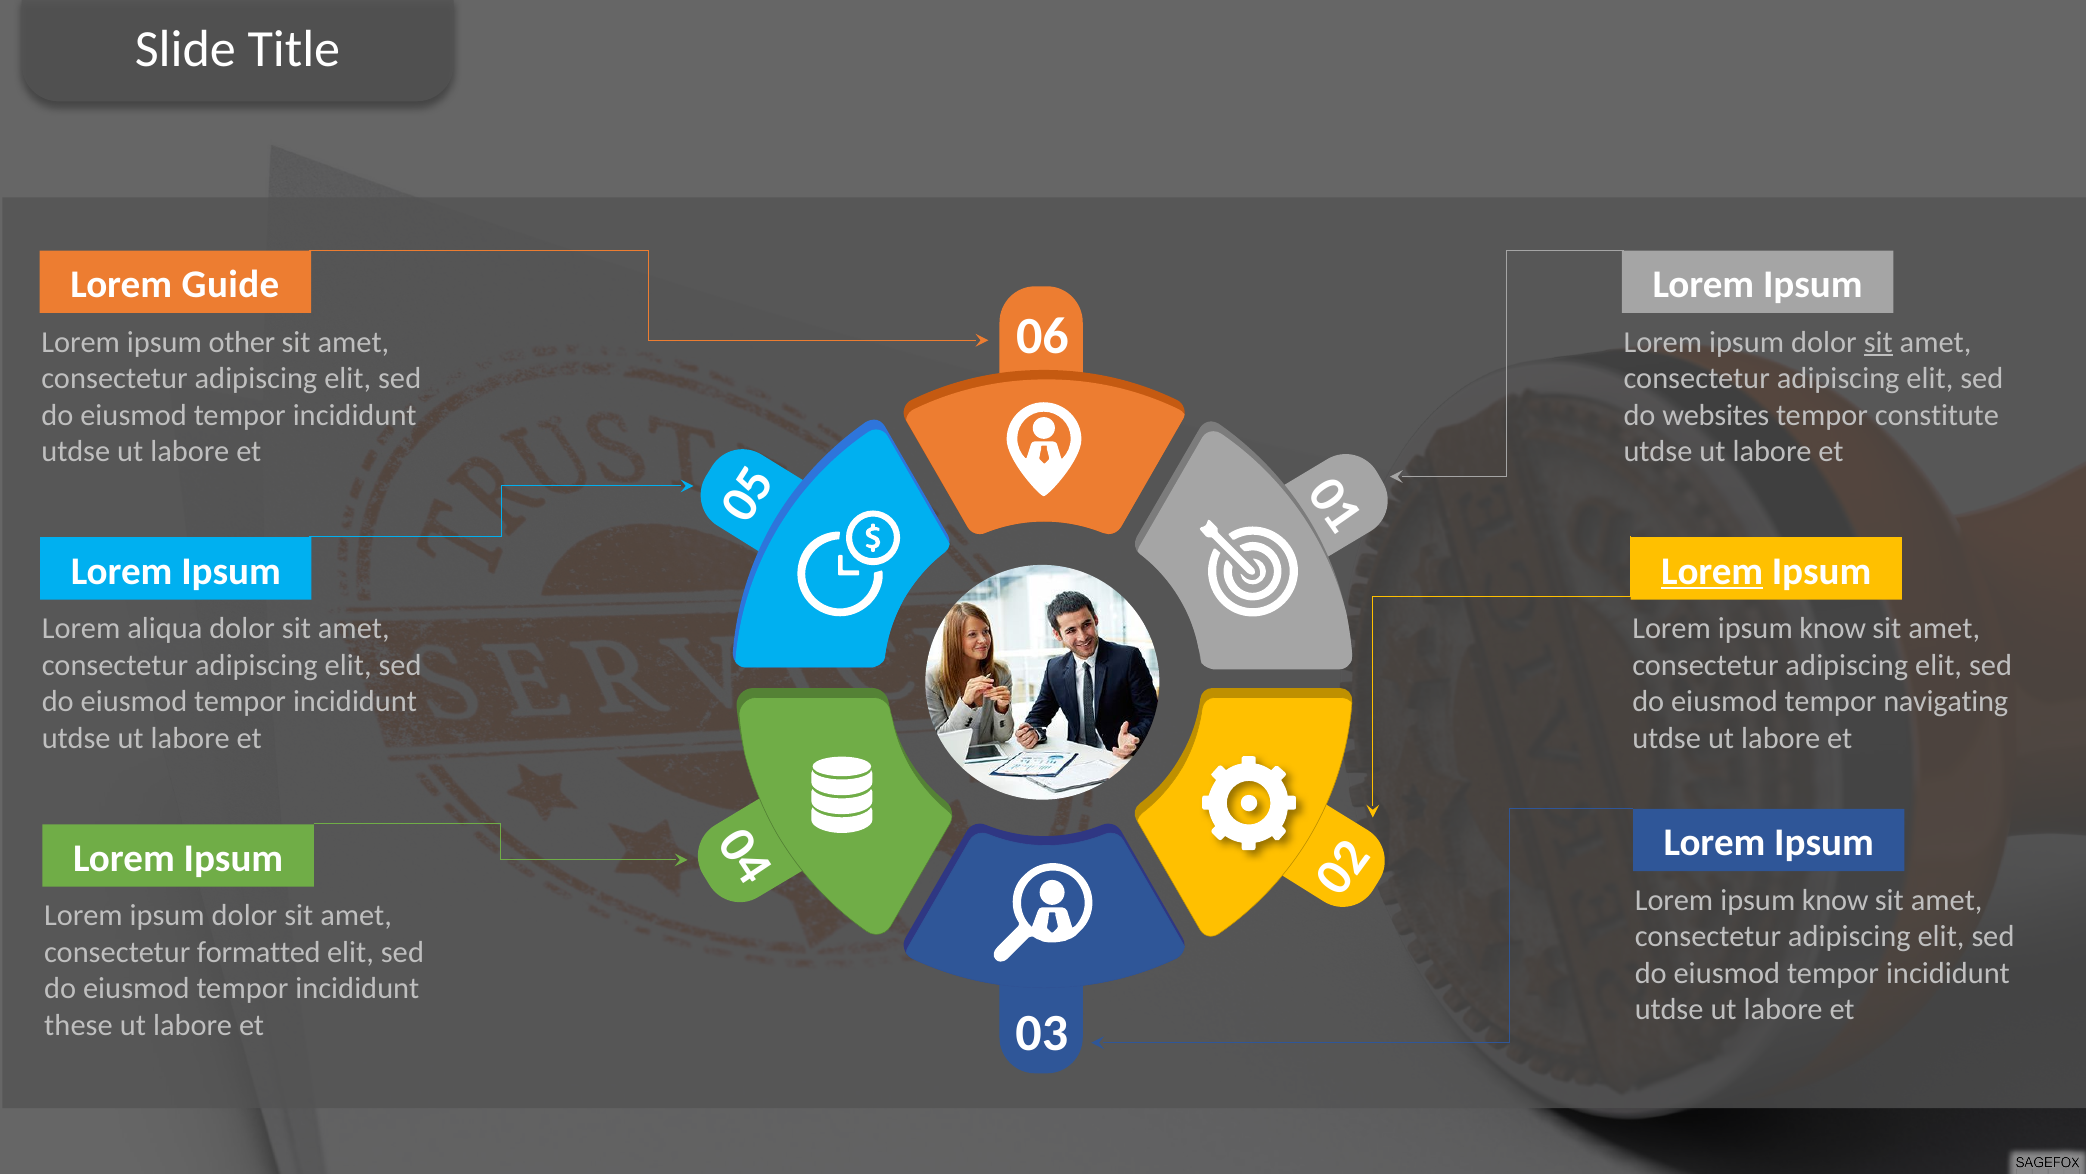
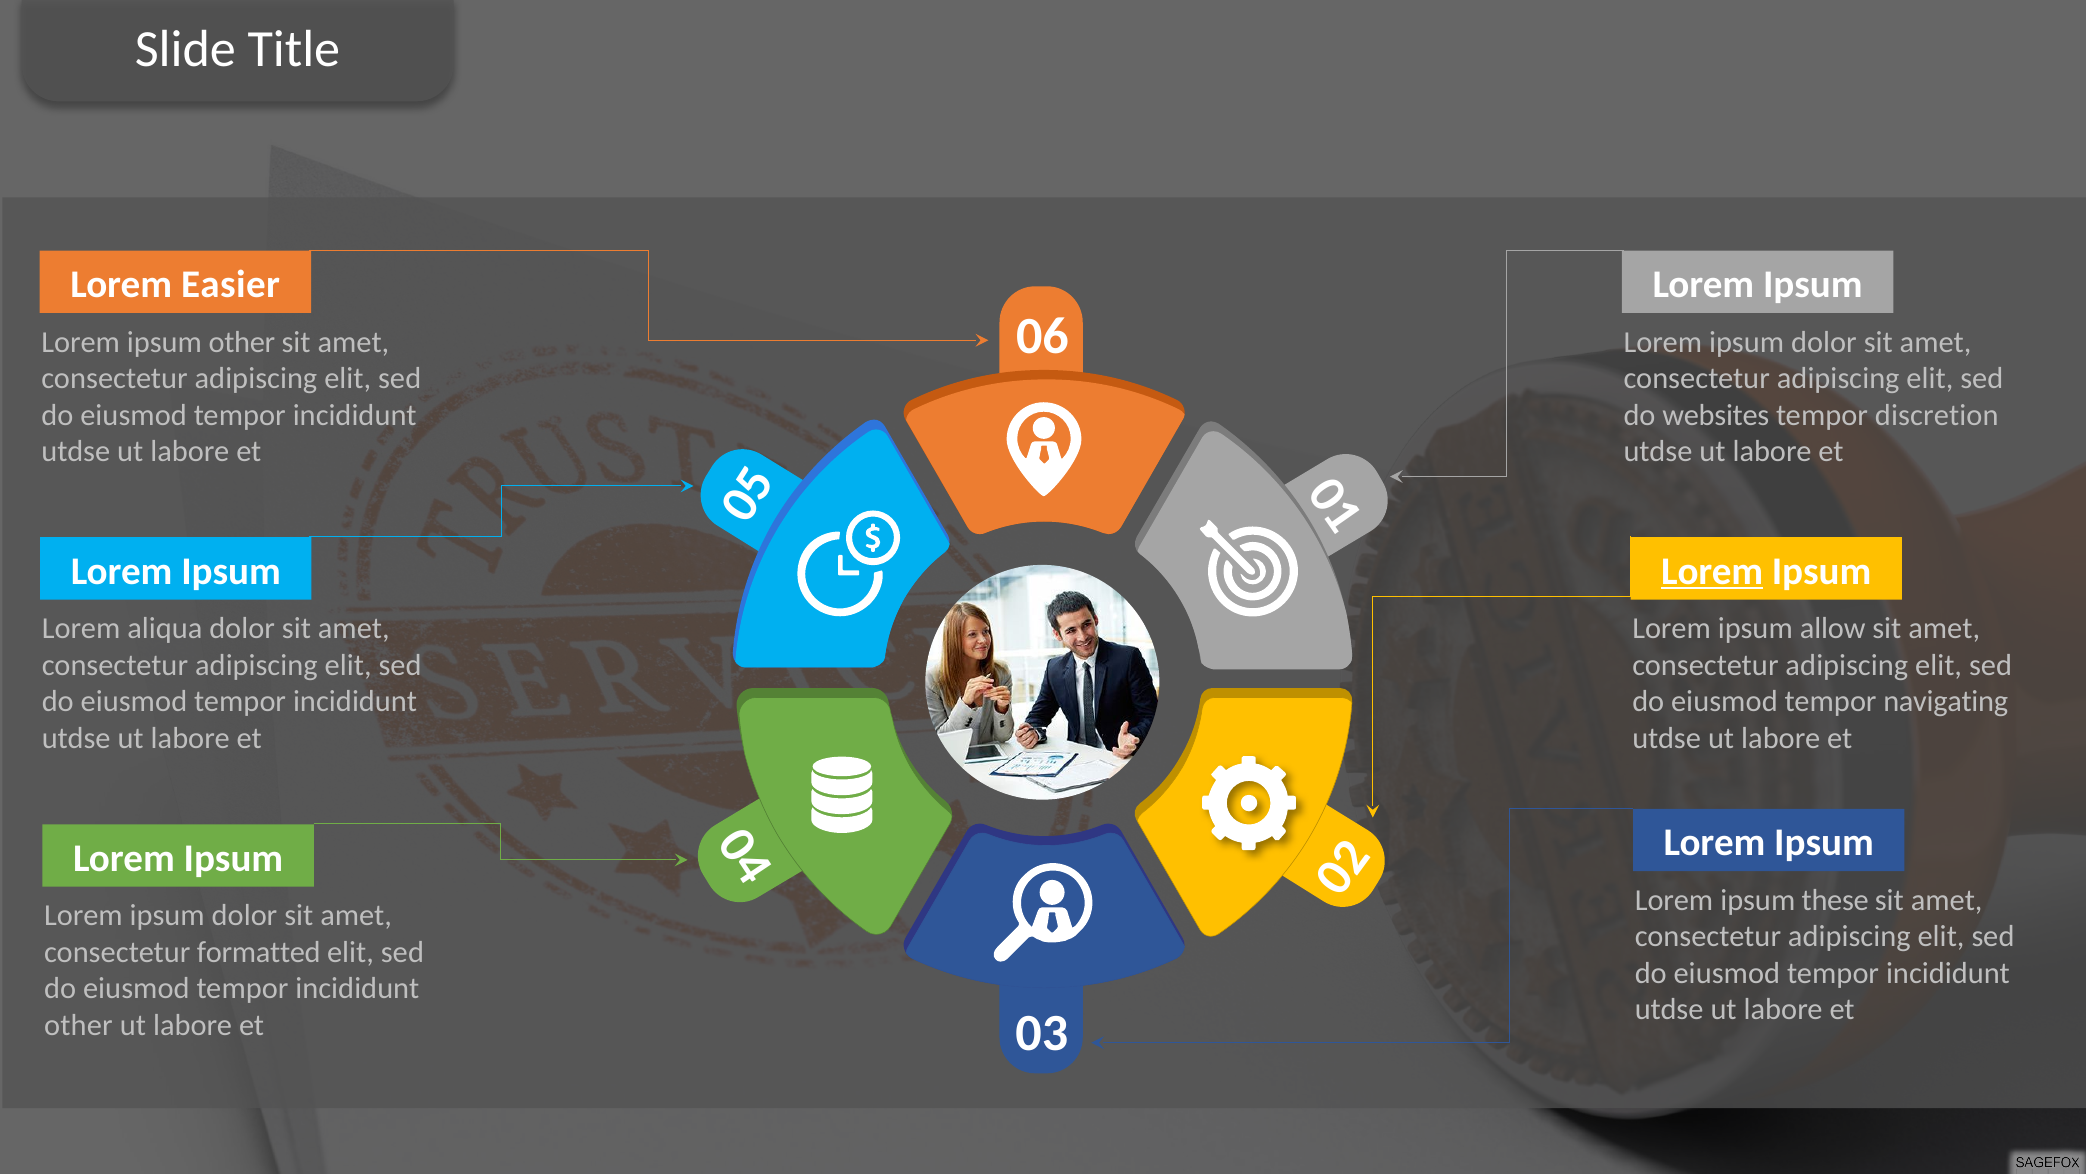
Guide: Guide -> Easier (231, 284)
sit underline: present -> none (1878, 342)
constitute: constitute -> discretion (1937, 415)
know: know -> allow (1833, 628)
know: know -> these (1835, 900)
these: these -> other (78, 1025)
